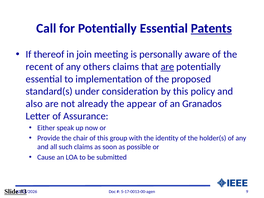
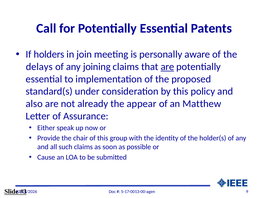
Patents underline: present -> none (211, 28)
thereof: thereof -> holders (49, 54)
recent: recent -> delays (39, 67)
others: others -> joining (97, 67)
Granados: Granados -> Matthew (202, 104)
